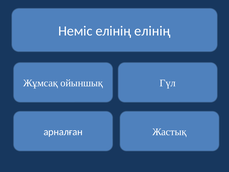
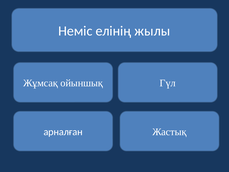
елінің елінің: елінің -> жылы (152, 31)
